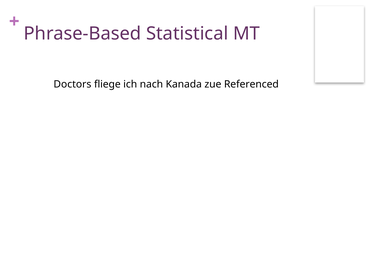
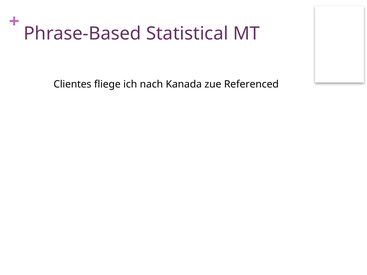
Doctors: Doctors -> Clientes (72, 84)
